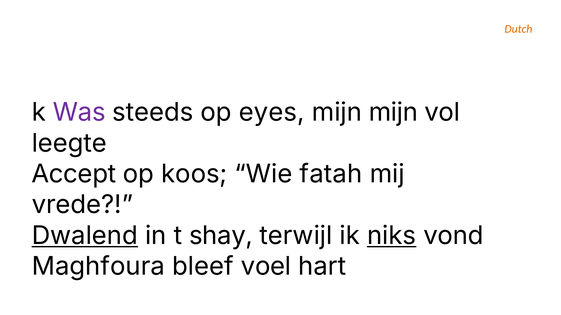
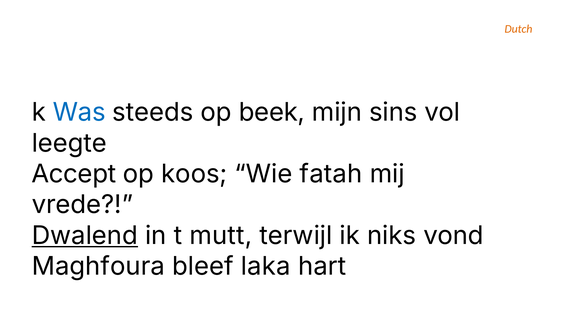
Was colour: purple -> blue (79, 113)
eyes: eyes -> beek (272, 113)
mijn mijn: mijn -> sins (393, 113)
shay: shay -> mutt (221, 236)
niks underline: present -> none (392, 236)
voel: voel -> laka (266, 267)
